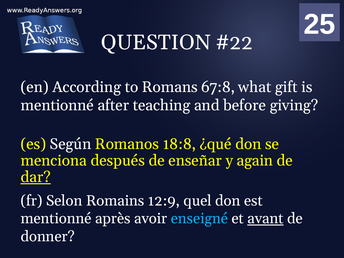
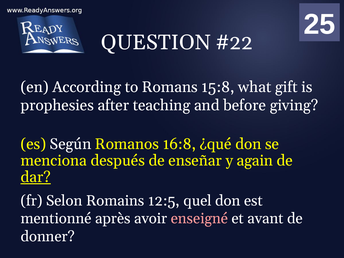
67:8: 67:8 -> 15:8 (218, 87)
mentionné: mentionné -> prophesies (57, 105)
18:8: 18:8 -> 16:8 (179, 144)
12:9: 12:9 -> 12:5 (164, 201)
enseigné colour: light blue -> pink (199, 219)
avant underline: present -> none (265, 219)
